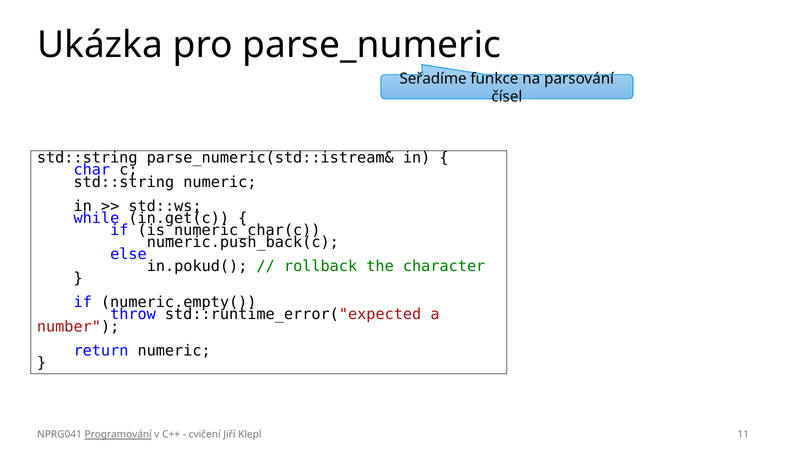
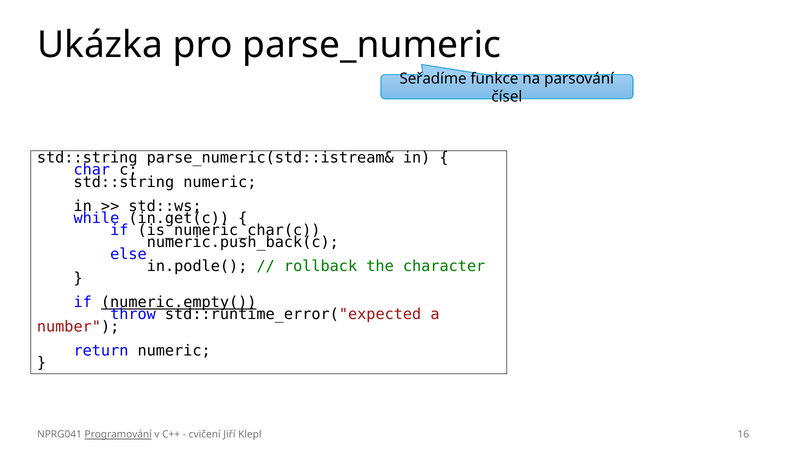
in.pokud(: in.pokud( -> in.podle( (197, 266)
numeric.empty( underline: none -> present (179, 303)
11: 11 -> 16 (743, 435)
